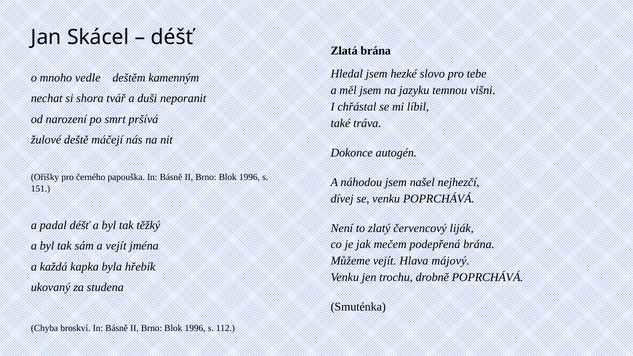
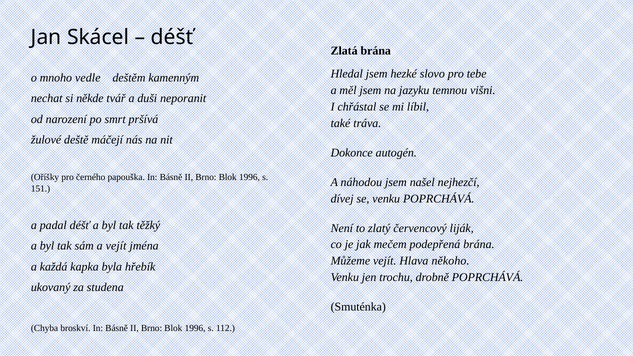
shora: shora -> někde (90, 99)
májový: májový -> někoho (451, 261)
